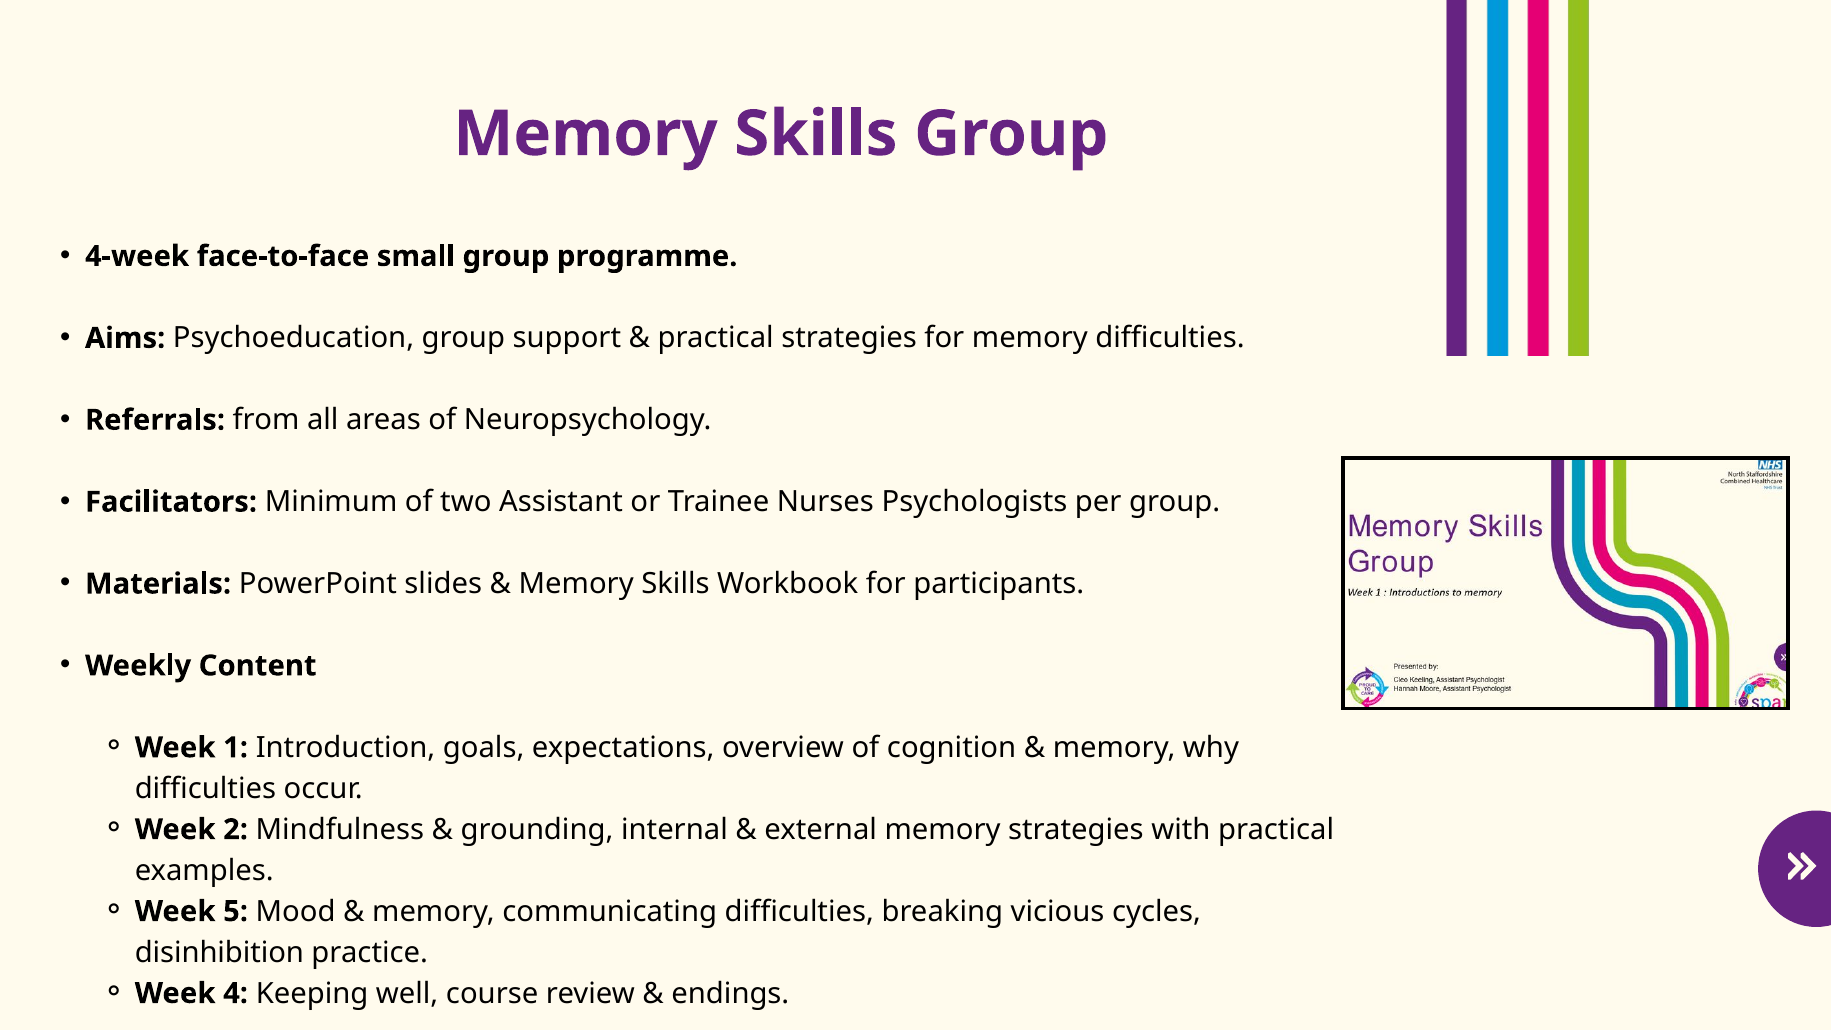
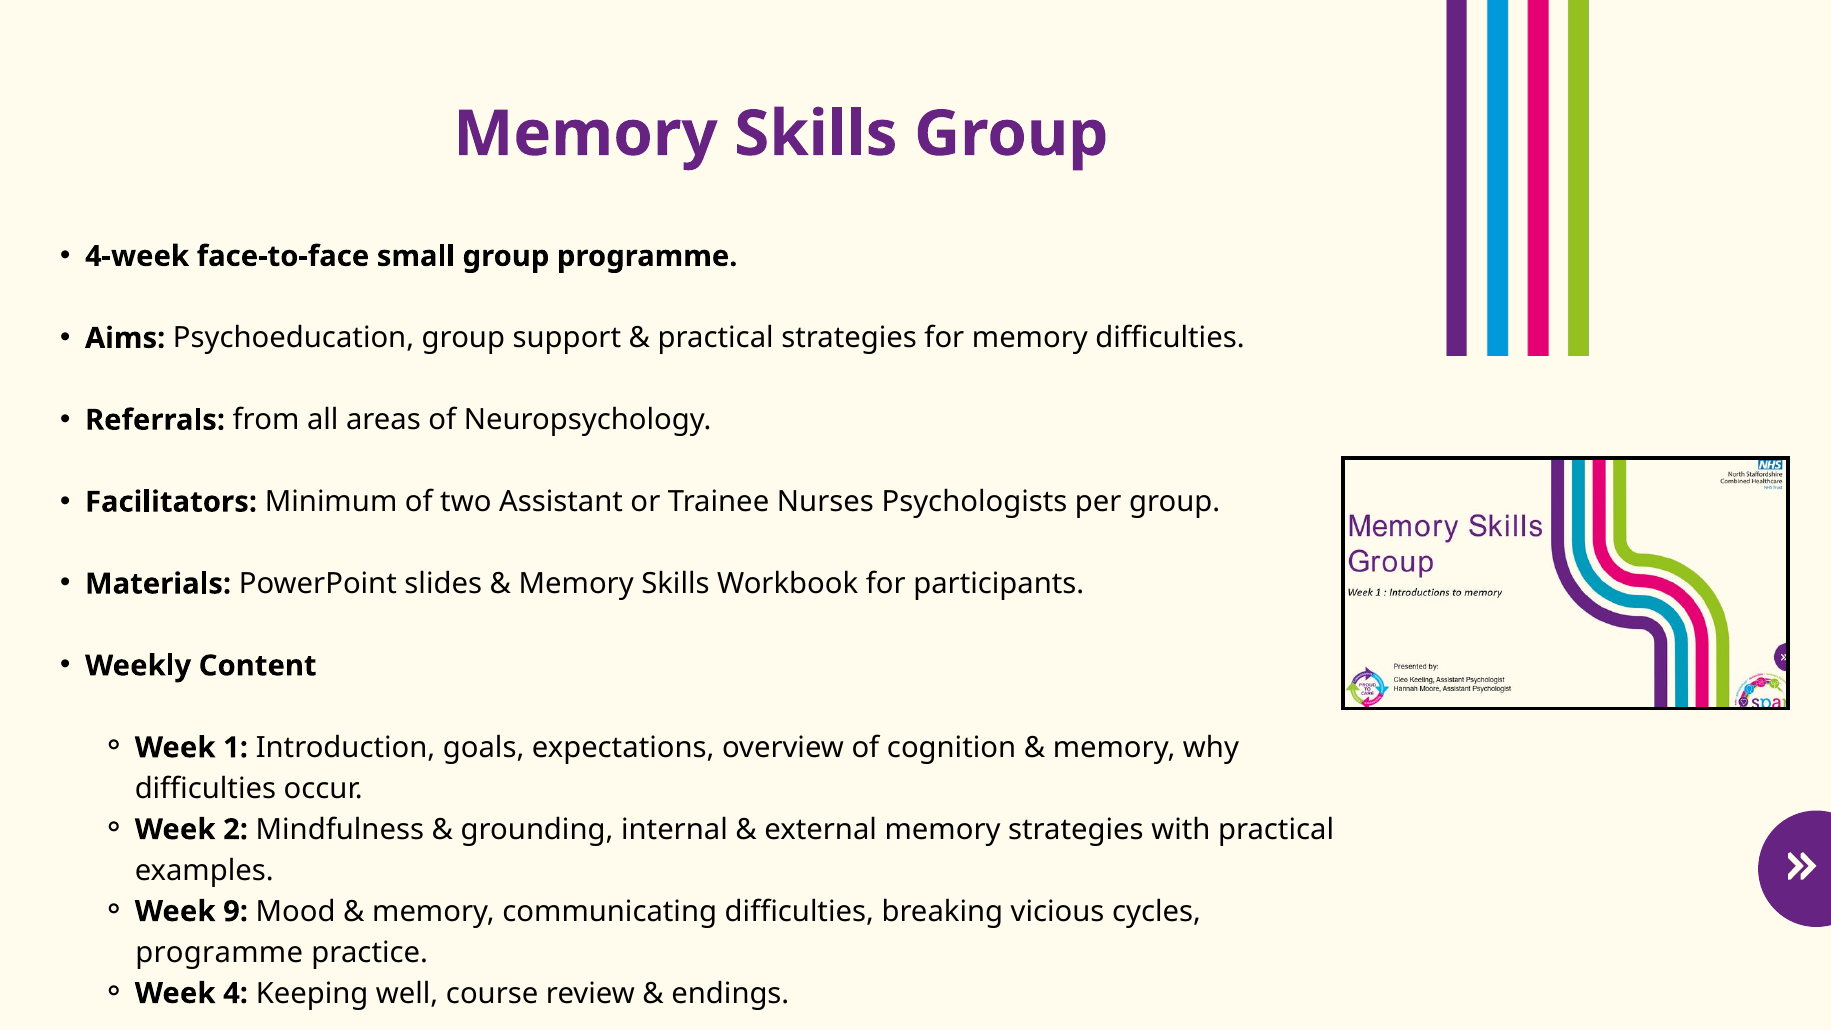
5: 5 -> 9 (236, 911)
disinhibition: disinhibition -> programme (219, 952)
